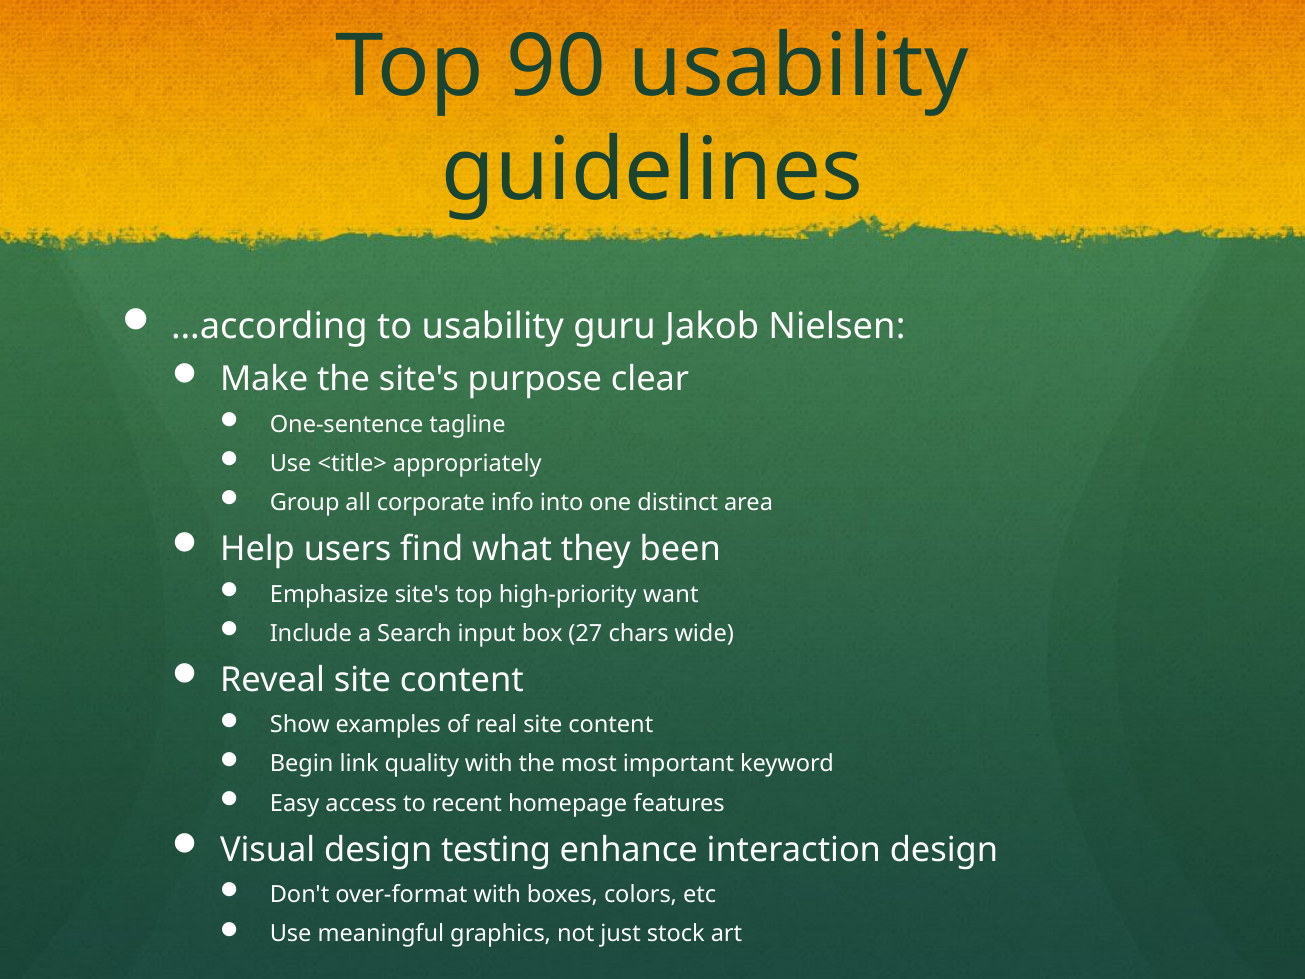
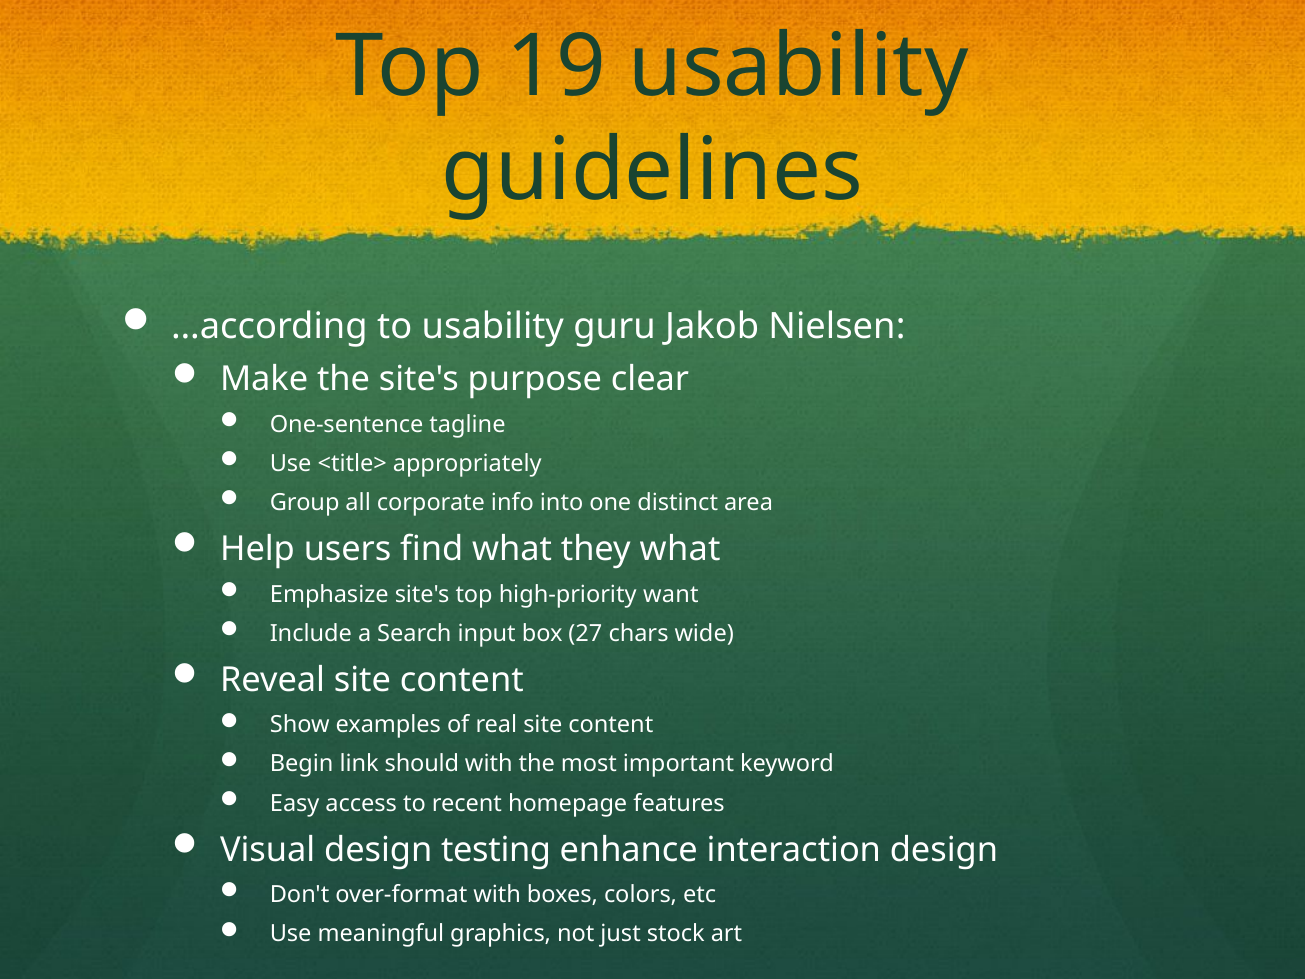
90: 90 -> 19 (556, 66)
they been: been -> what (680, 549)
quality: quality -> should (422, 764)
